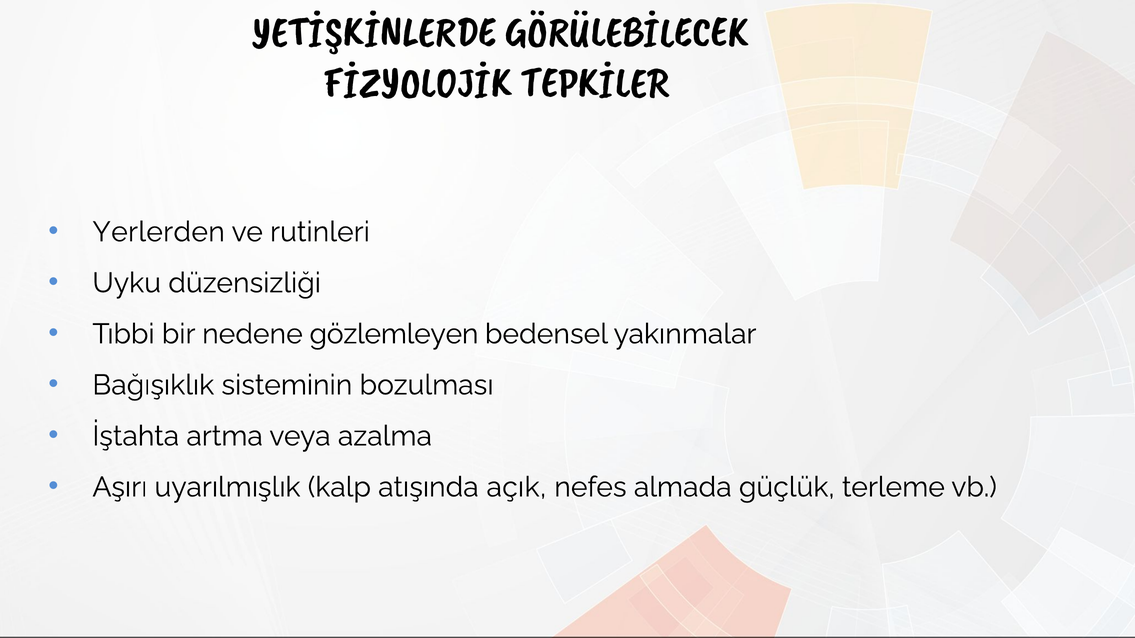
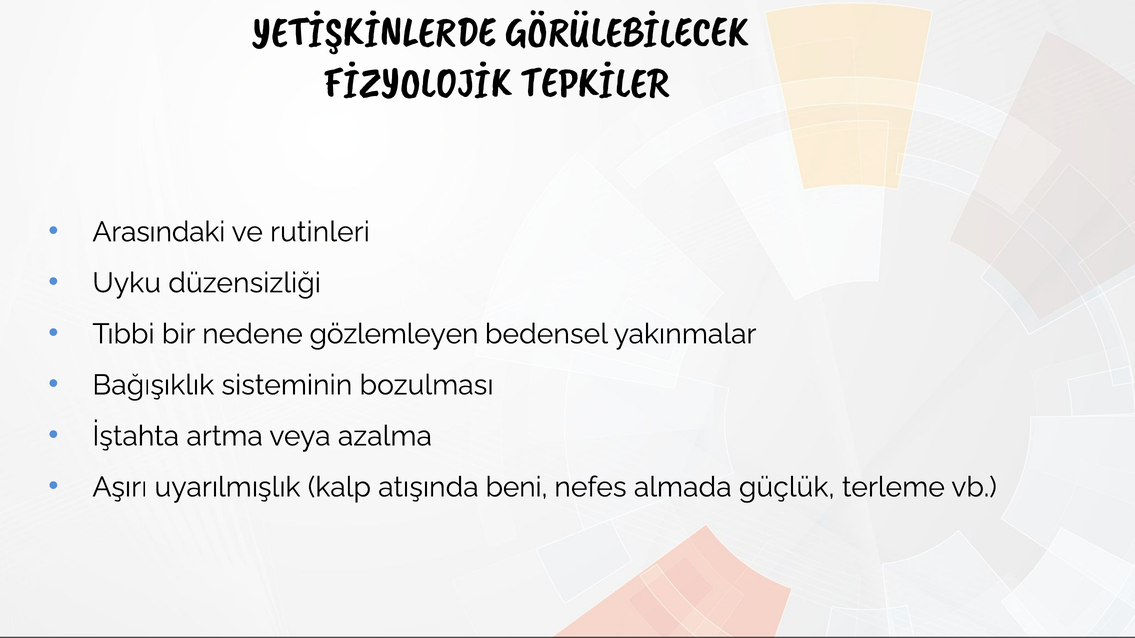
Yerlerden: Yerlerden -> Arasındaki (159, 232)
açık: açık -> beni (517, 487)
